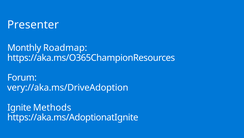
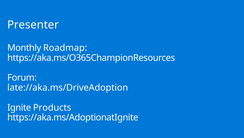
very://aka.ms/DriveAdoption: very://aka.ms/DriveAdoption -> late://aka.ms/DriveAdoption (68, 87)
Methods: Methods -> Products (52, 107)
